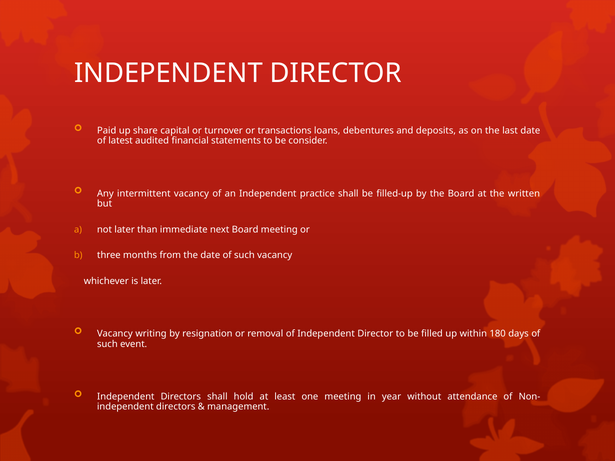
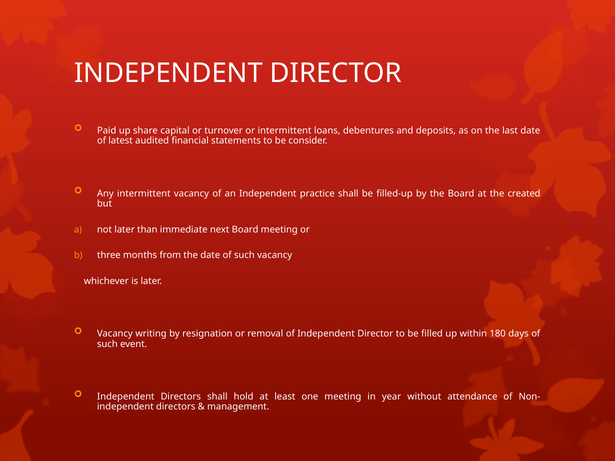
or transactions: transactions -> intermittent (285, 131)
written: written -> created (524, 194)
